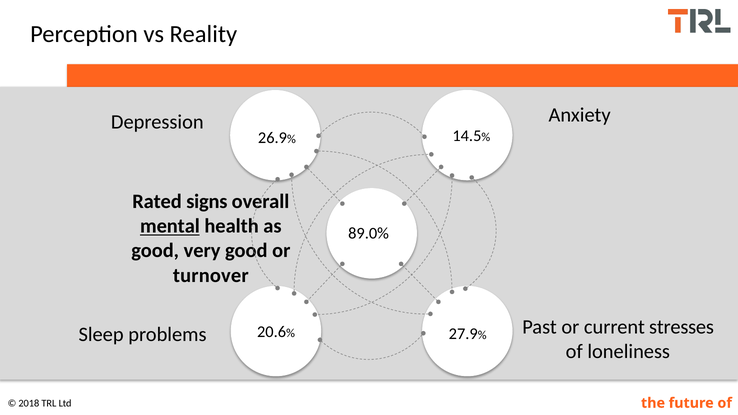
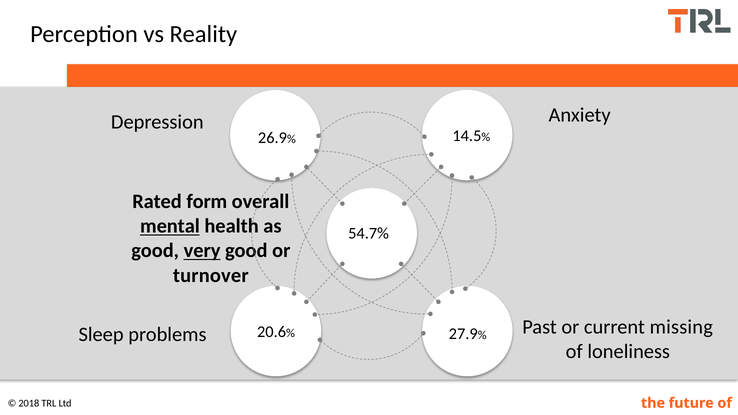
signs: signs -> form (207, 202)
89.0%: 89.0% -> 54.7% (369, 233)
very underline: none -> present (202, 251)
stresses: stresses -> missing (681, 327)
